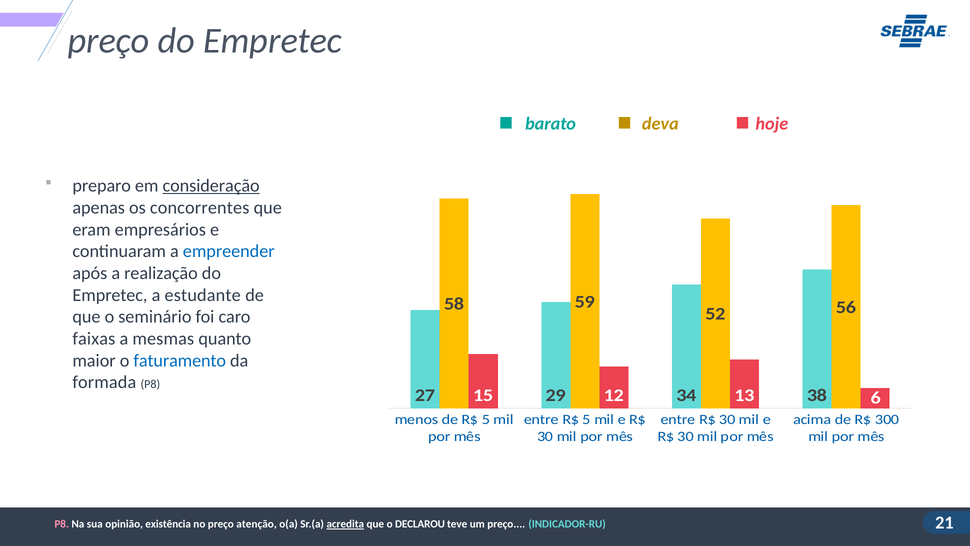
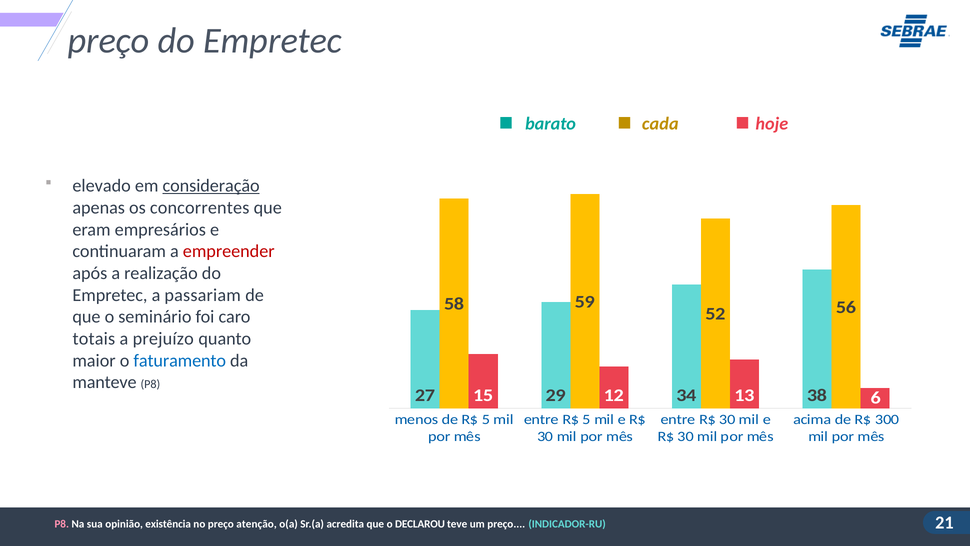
deva: deva -> cada (660, 124)
preparo: preparo -> elevado (102, 186)
empreender colour: blue -> red (229, 251)
estudante: estudante -> passariam (203, 295)
faixas: faixas -> totais (94, 338)
mesmas: mesmas -> prejuízo (163, 338)
formada: formada -> manteve (104, 382)
acredita underline: present -> none (345, 524)
